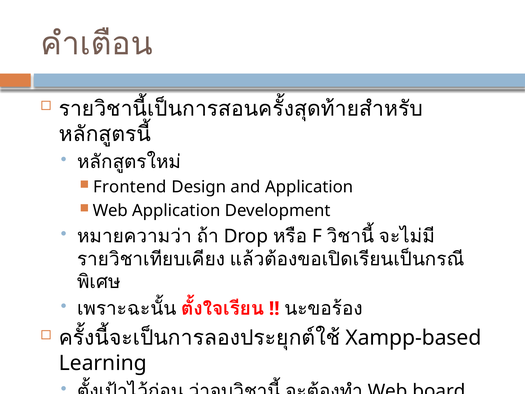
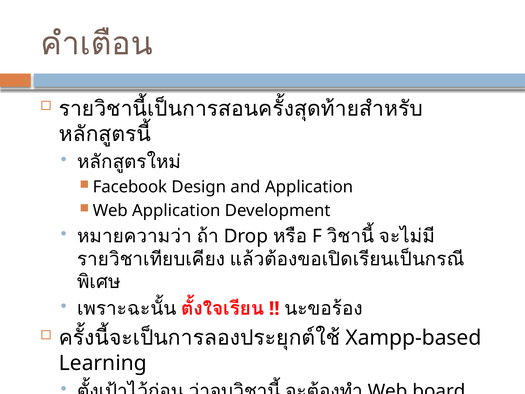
Frontend: Frontend -> Facebook (130, 187)
